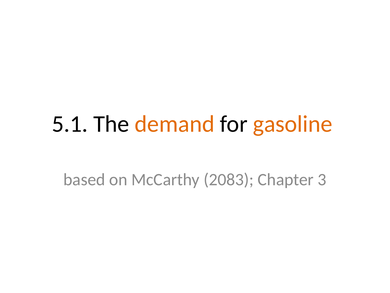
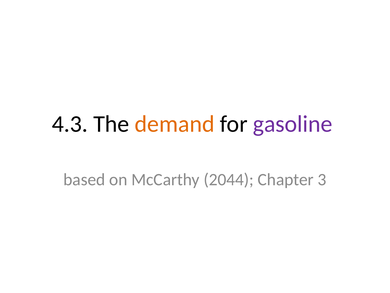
5.1: 5.1 -> 4.3 (70, 124)
gasoline colour: orange -> purple (293, 124)
2083: 2083 -> 2044 (229, 179)
